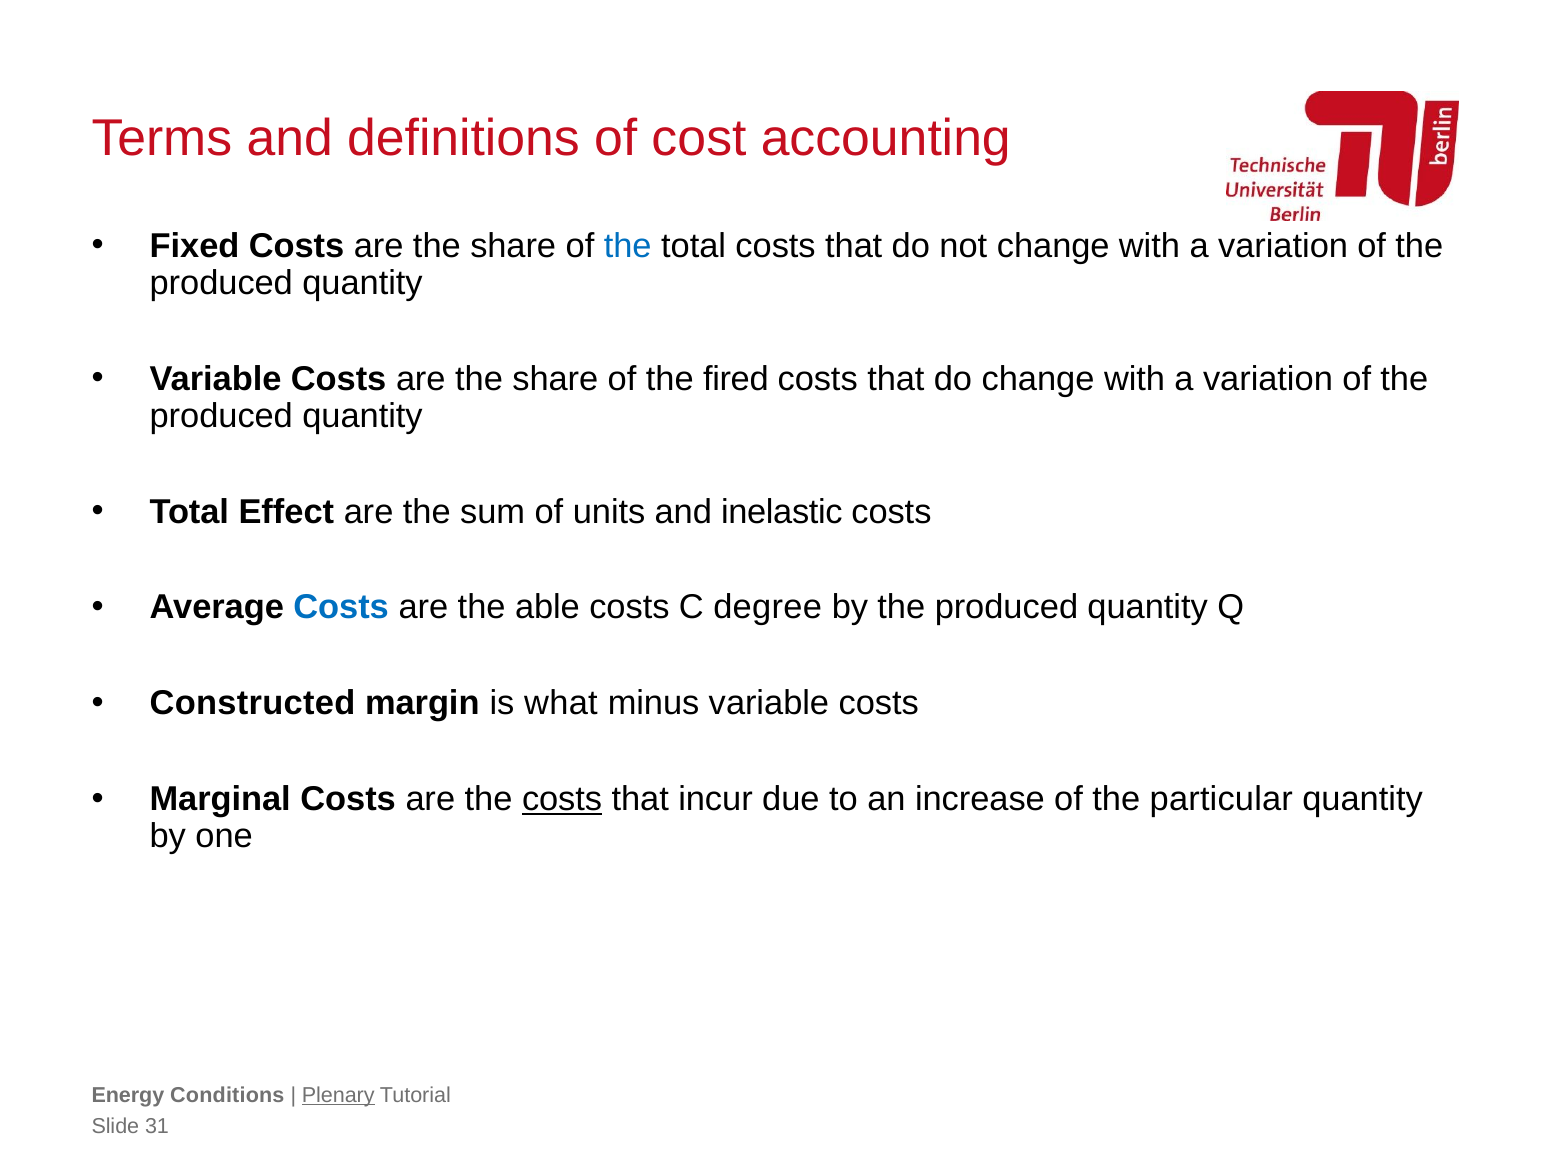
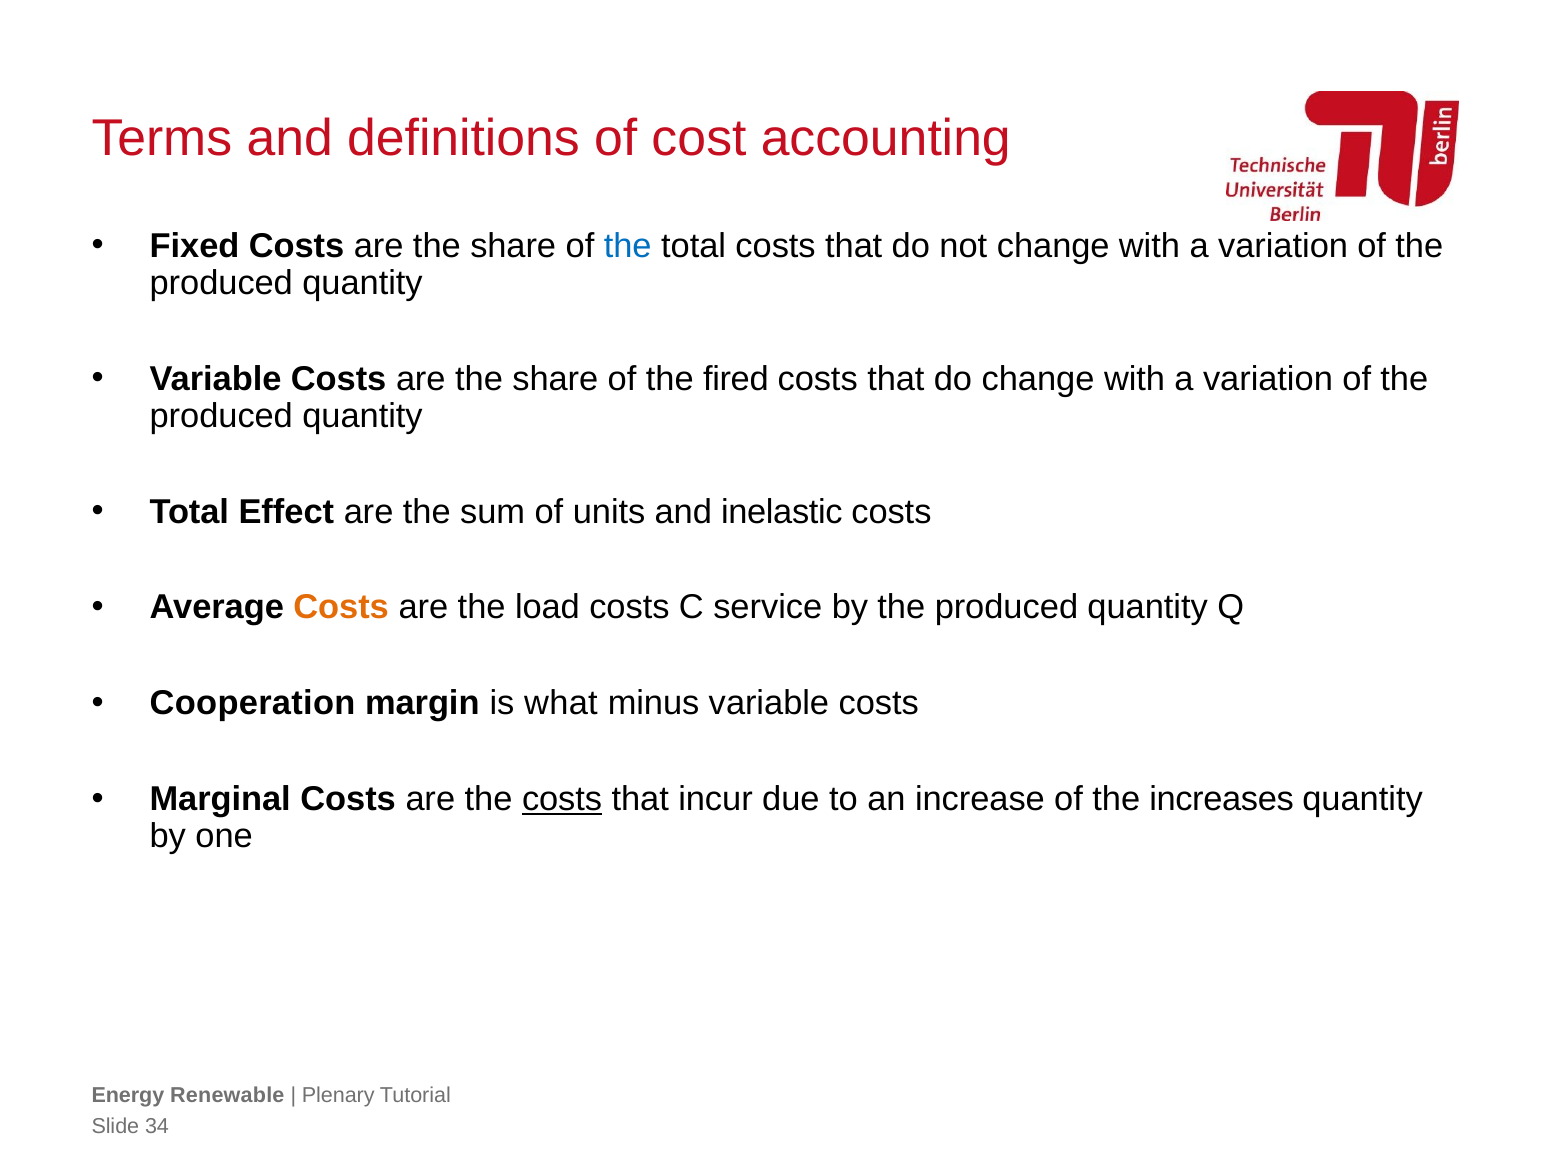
Costs colour: blue -> orange (341, 608)
able: able -> load (547, 608)
degree: degree -> service (768, 608)
Constructed: Constructed -> Cooperation (253, 704)
particular: particular -> increases (1222, 799)
Conditions: Conditions -> Renewable (227, 1095)
Plenary underline: present -> none (338, 1095)
31: 31 -> 34 (157, 1127)
